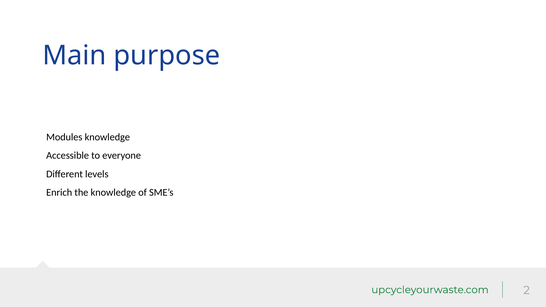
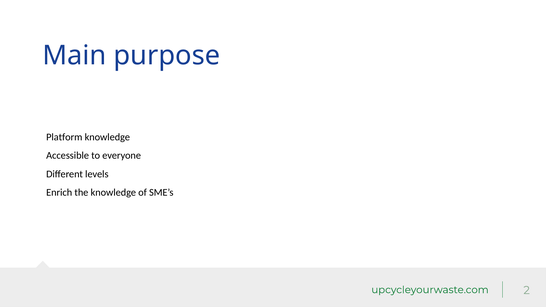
Modules: Modules -> Platform (64, 137)
